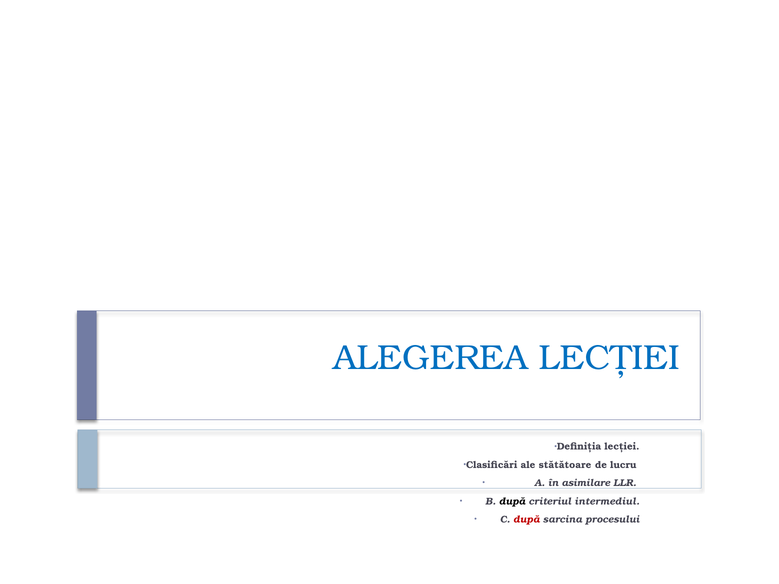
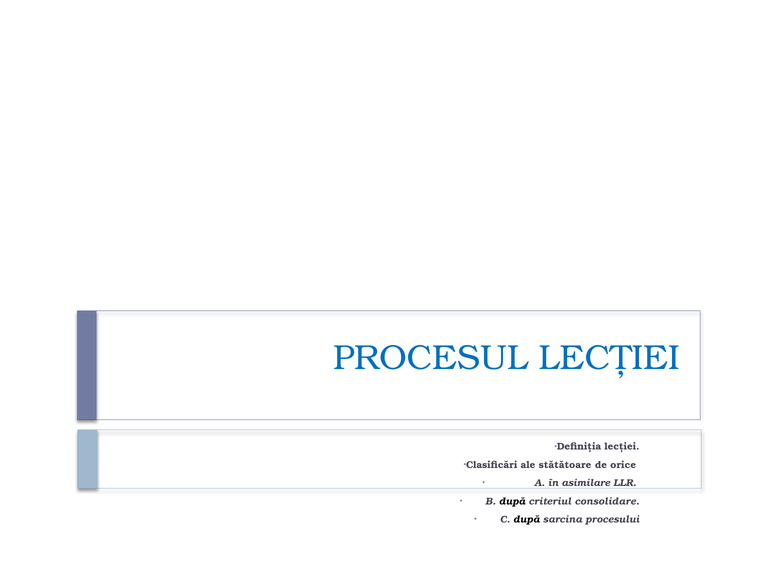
ALEGEREA: ALEGEREA -> PROCESUL (430, 358)
lucru: lucru -> orice (623, 465)
intermediul: intermediul -> consolidare (607, 502)
după colour: red -> black (526, 520)
